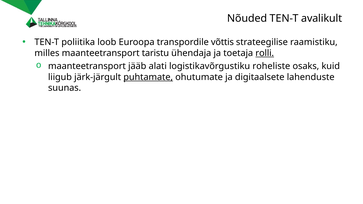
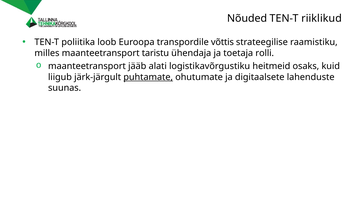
avalikult: avalikult -> riiklikud (322, 18)
rolli underline: present -> none (265, 53)
roheliste: roheliste -> heitmeid (271, 66)
